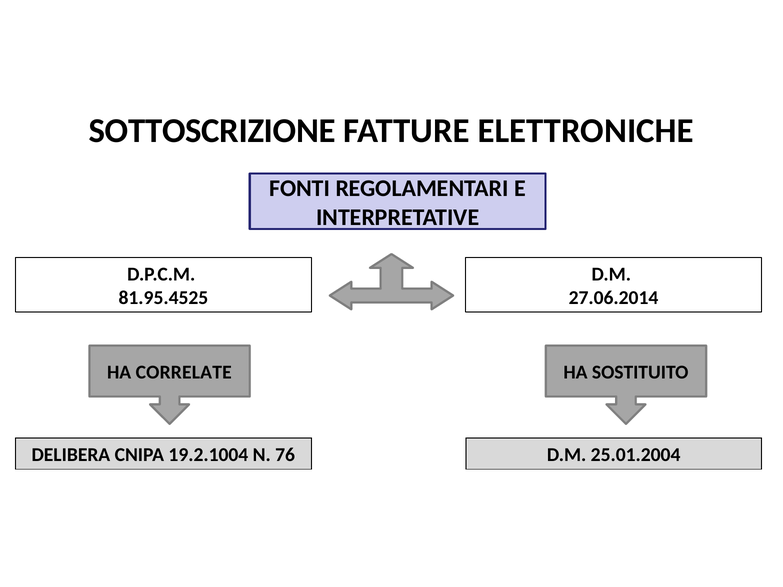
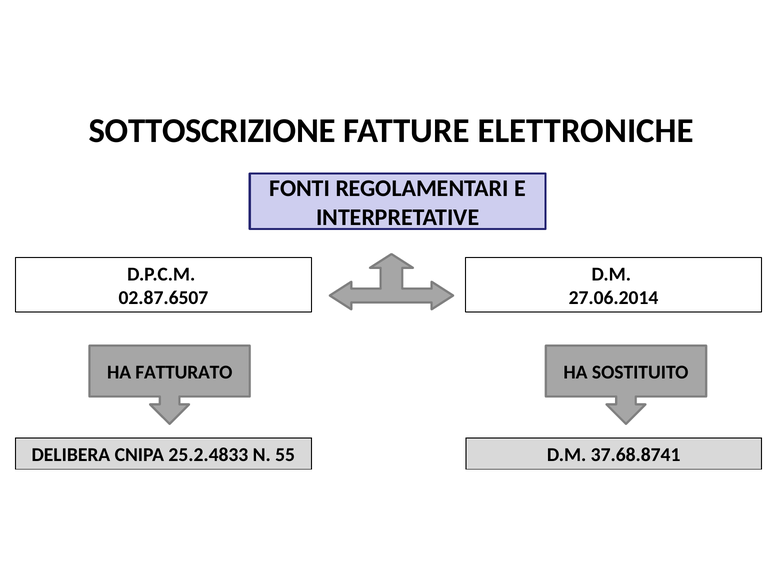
81.95.4525: 81.95.4525 -> 02.87.6507 (163, 298)
CORRELATE: CORRELATE -> FATTURATO (184, 373)
19.2.1004: 19.2.1004 -> 25.2.4833 (208, 455)
76: 76 -> 55 (285, 455)
25.01.2004: 25.01.2004 -> 37.68.8741 (636, 455)
